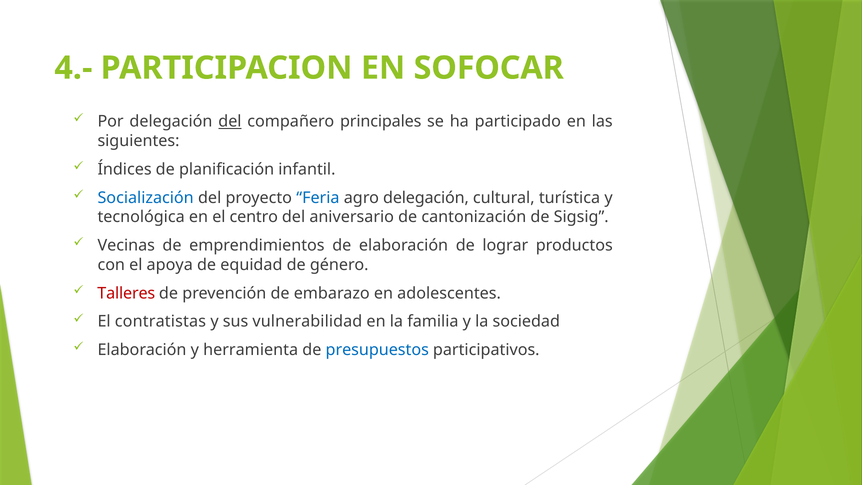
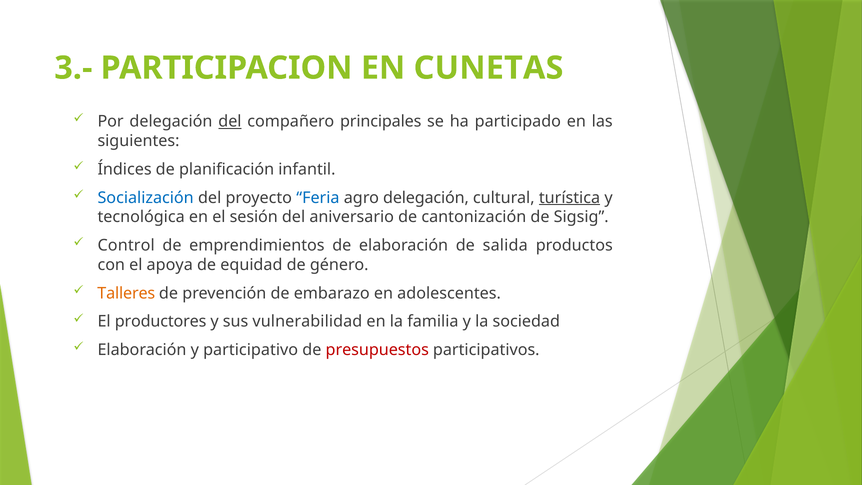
4.-: 4.- -> 3.- (73, 68)
SOFOCAR: SOFOCAR -> CUNETAS (489, 68)
turística underline: none -> present (570, 198)
centro: centro -> sesión (254, 217)
Vecinas: Vecinas -> Control (126, 245)
lograr: lograr -> salida (505, 245)
Talleres colour: red -> orange (126, 293)
contratistas: contratistas -> productores (161, 322)
herramienta: herramienta -> participativo (251, 350)
presupuestos colour: blue -> red (377, 350)
